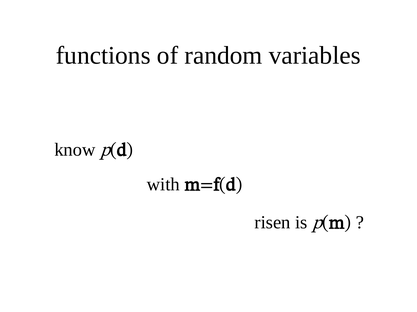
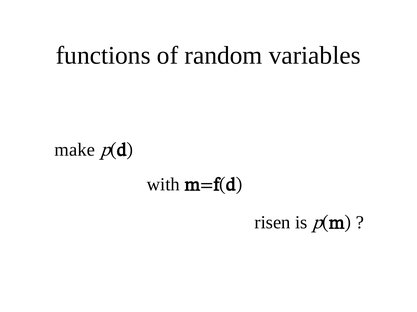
know: know -> make (75, 150)
